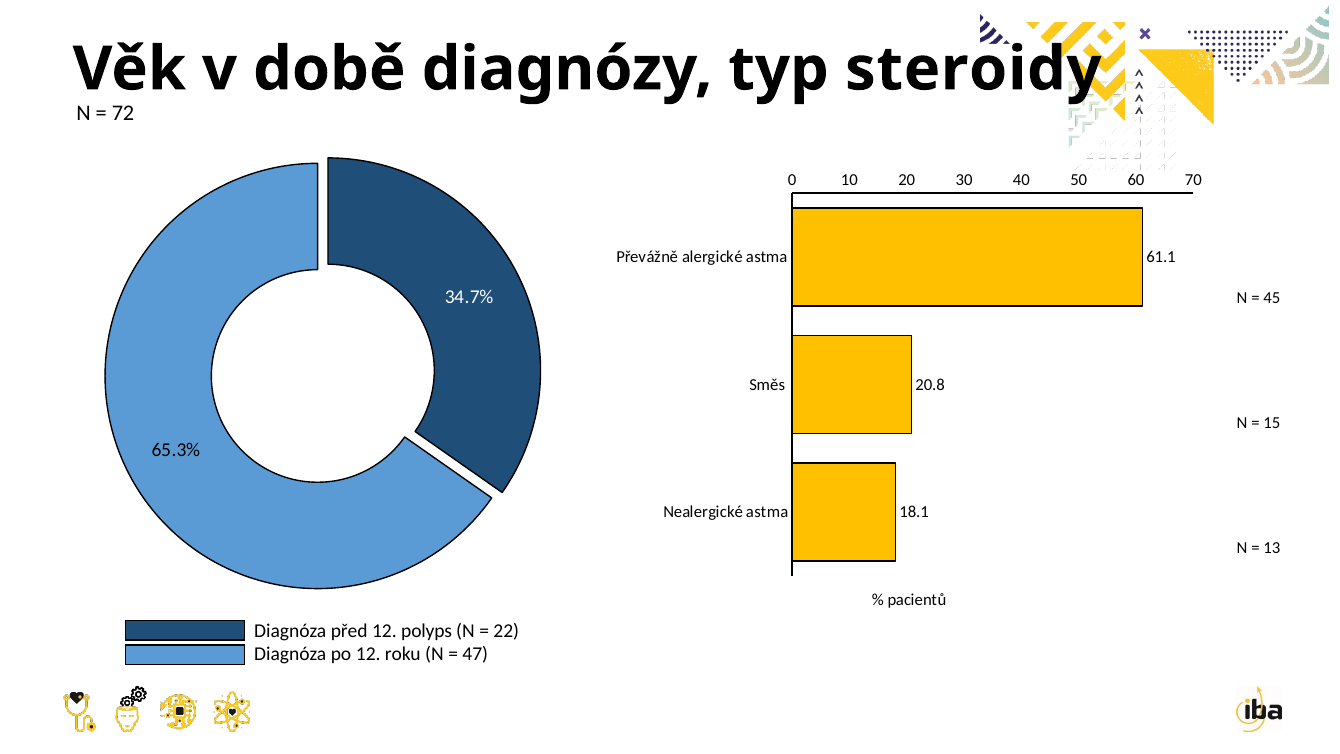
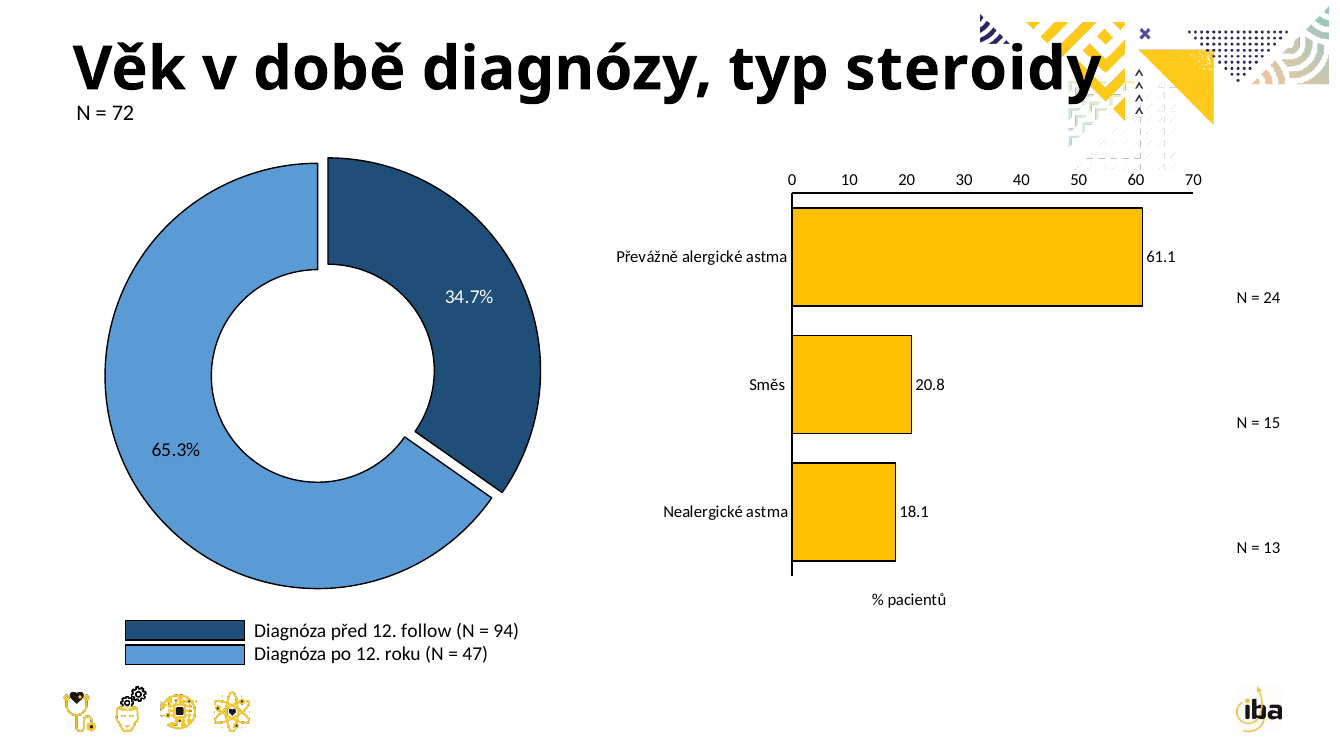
45: 45 -> 24 (1272, 298)
polyps: polyps -> follow (426, 631)
22: 22 -> 94 (506, 631)
